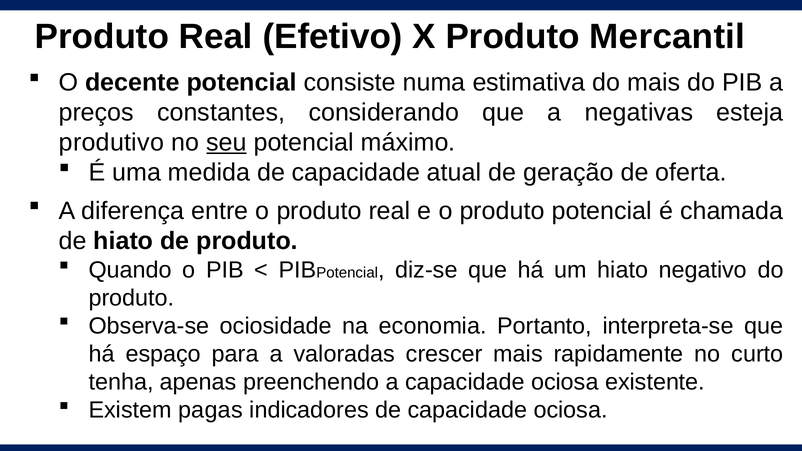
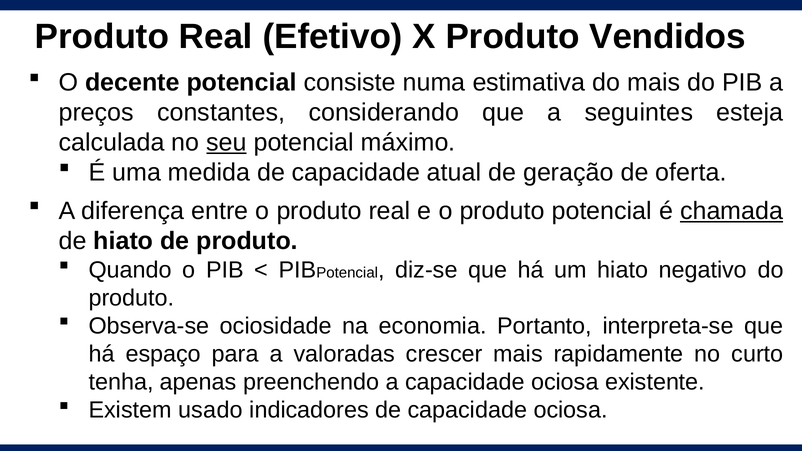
Mercantil: Mercantil -> Vendidos (668, 37)
negativas: negativas -> seguintes (639, 113)
produtivo: produtivo -> calculada (112, 143)
chamada underline: none -> present (732, 211)
pagas: pagas -> usado (210, 410)
